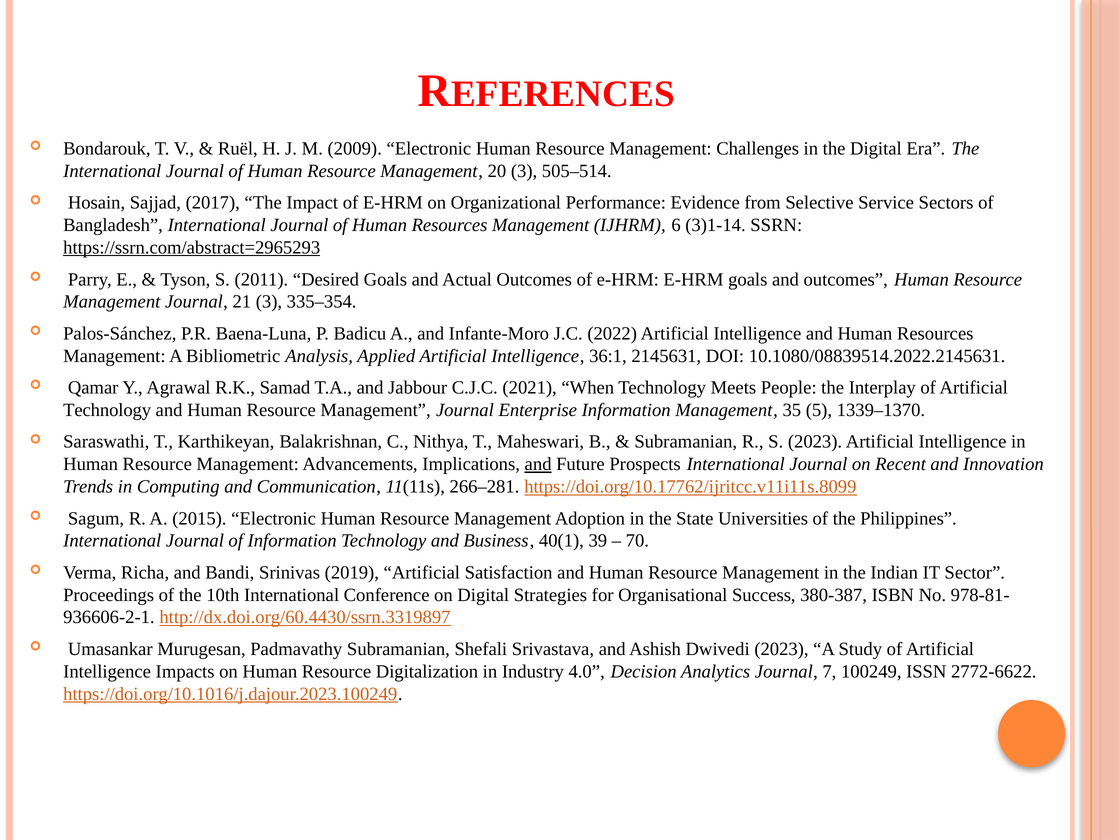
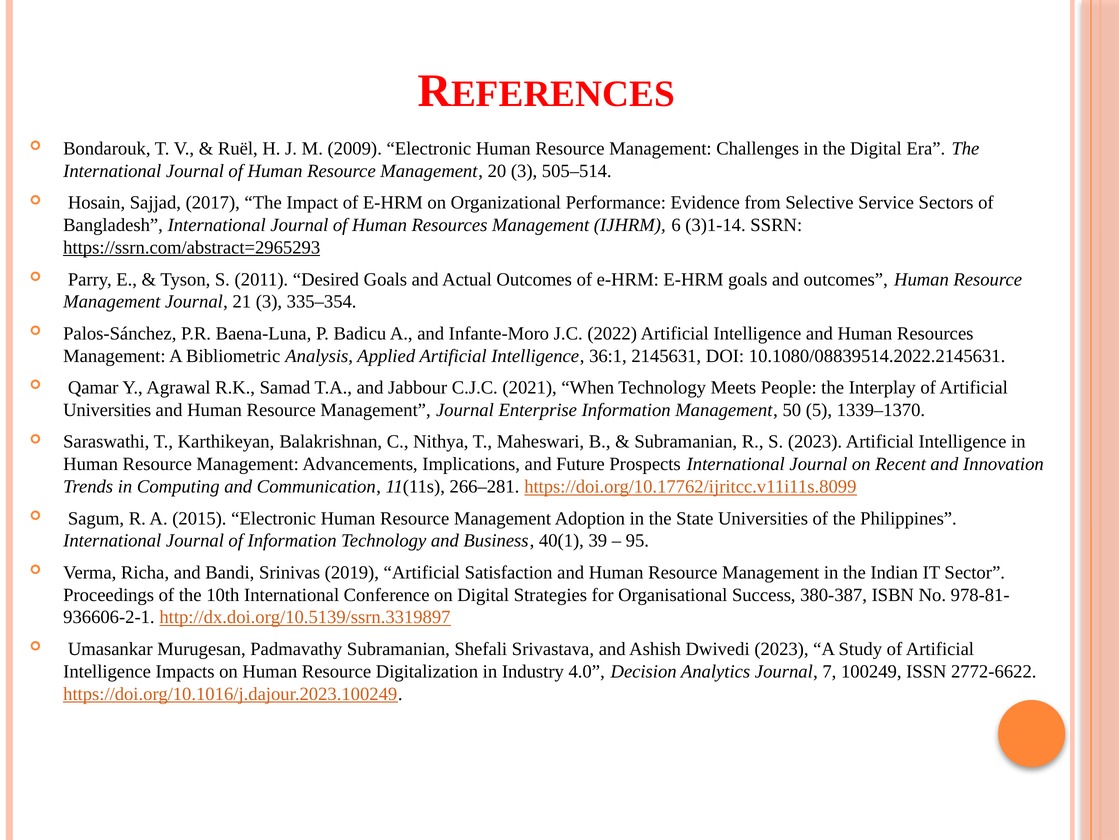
Technology: Technology -> Universities (107, 410)
35: 35 -> 50 (792, 410)
and underline: present -> none (538, 464)
70: 70 -> 95 (637, 540)
http://dx.doi.org/60.4430/ssrn.3319897: http://dx.doi.org/60.4430/ssrn.3319897 -> http://dx.doi.org/10.5139/ssrn.3319897 (305, 617)
